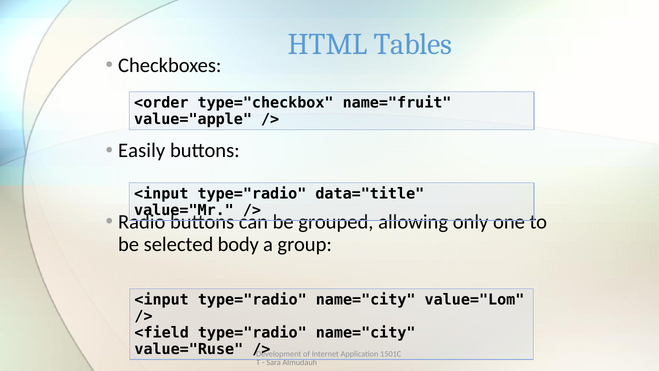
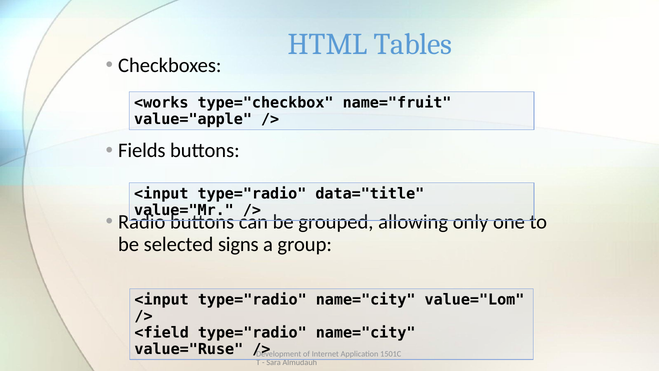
<order: <order -> <works (161, 103)
Easily: Easily -> Fields (142, 151)
body: body -> signs (238, 244)
